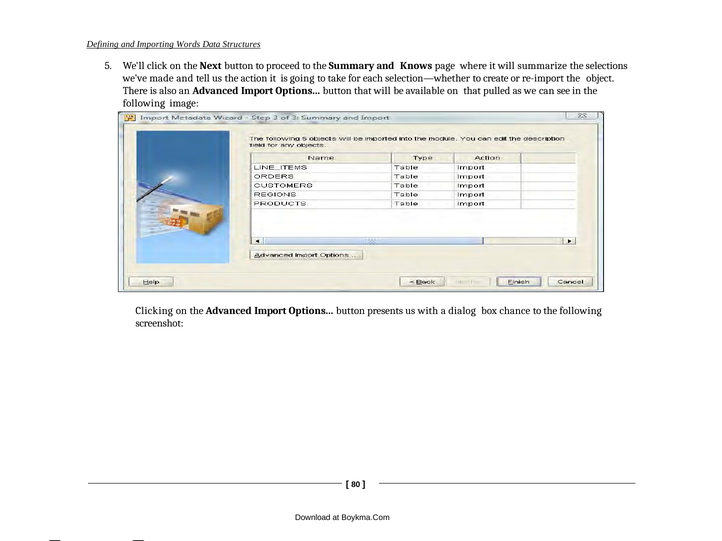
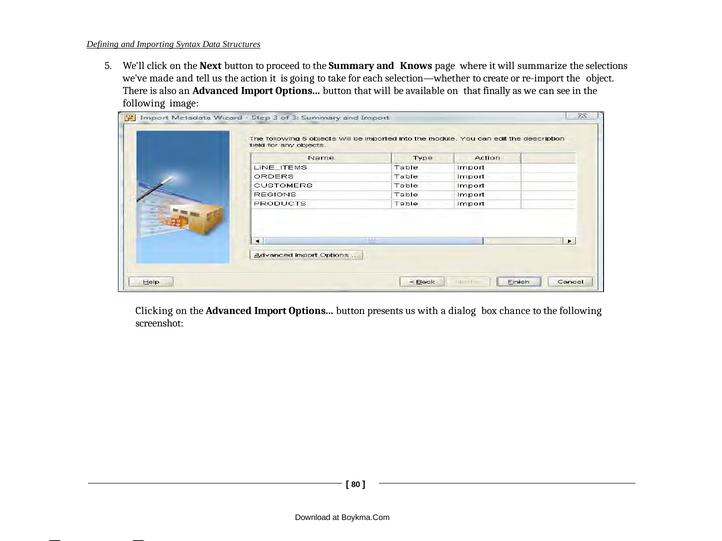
Words: Words -> Syntax (188, 44)
pulled: pulled -> finally (497, 91)
